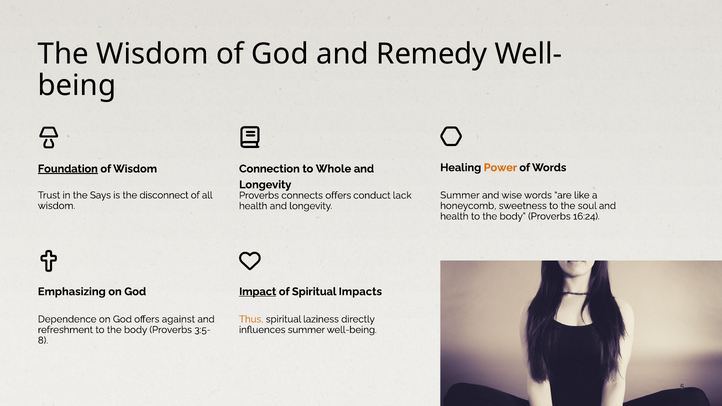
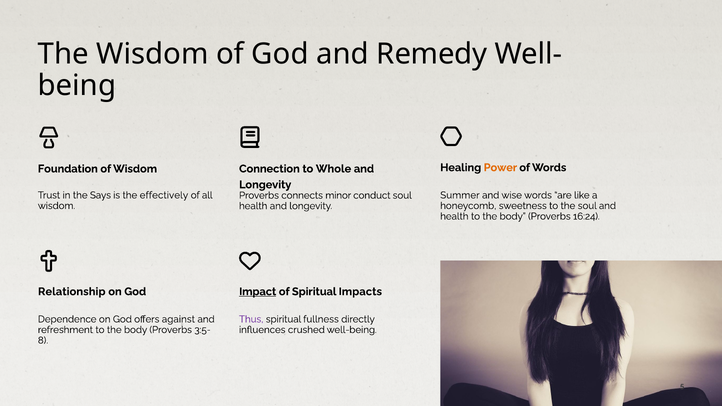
Foundation underline: present -> none (68, 169)
disconnect: disconnect -> effectively (164, 195)
connects offers: offers -> minor (338, 195)
conduct lack: lack -> soul (402, 195)
Emphasizing: Emphasizing -> Relationship (72, 292)
Thus colour: orange -> purple (251, 319)
laziness: laziness -> fullness (321, 319)
influences summer: summer -> crushed (306, 330)
